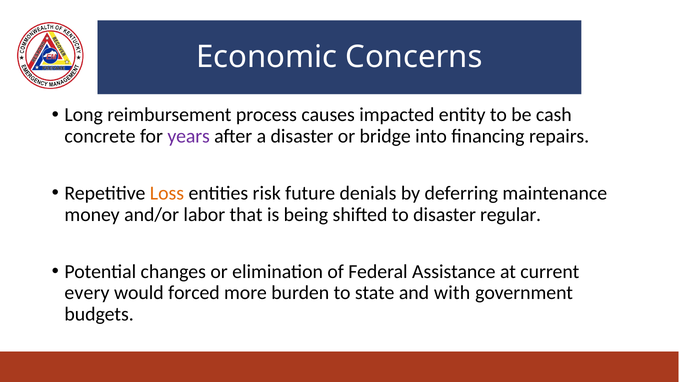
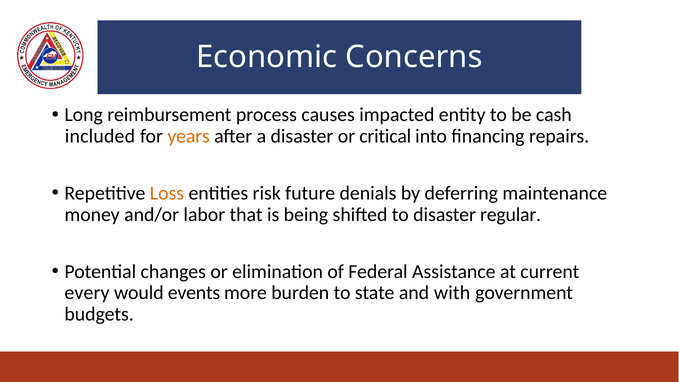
concrete: concrete -> included (100, 136)
years colour: purple -> orange (189, 136)
bridge: bridge -> critical (385, 136)
forced: forced -> events (194, 293)
